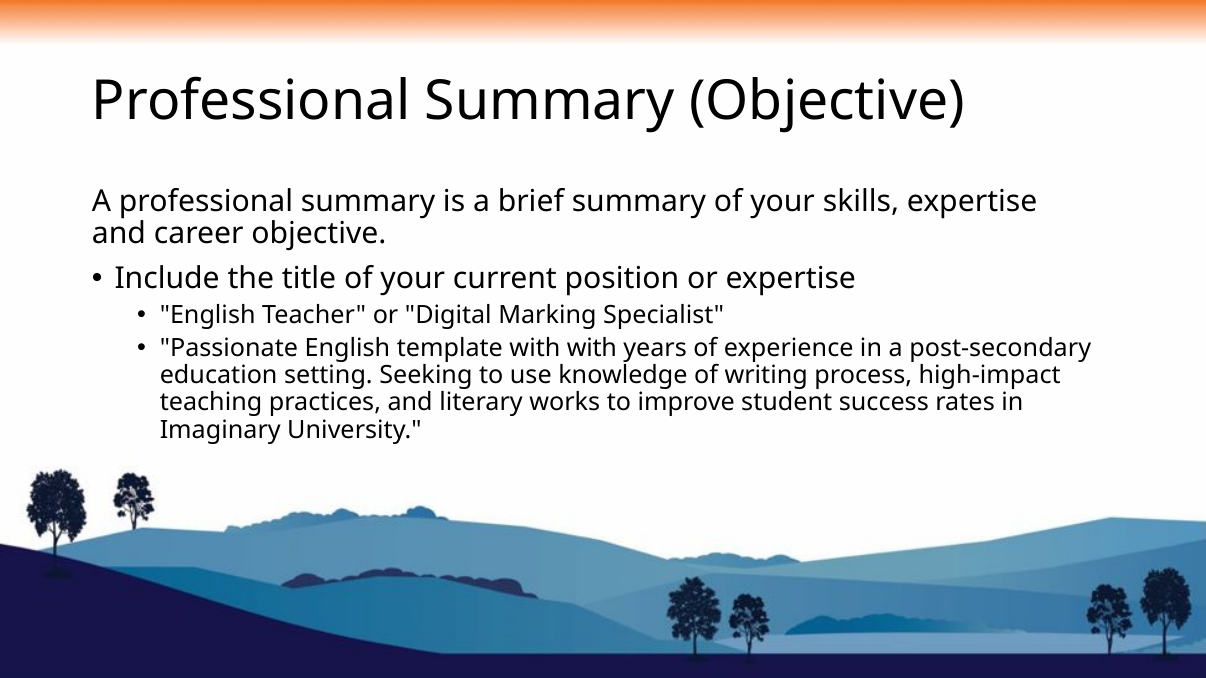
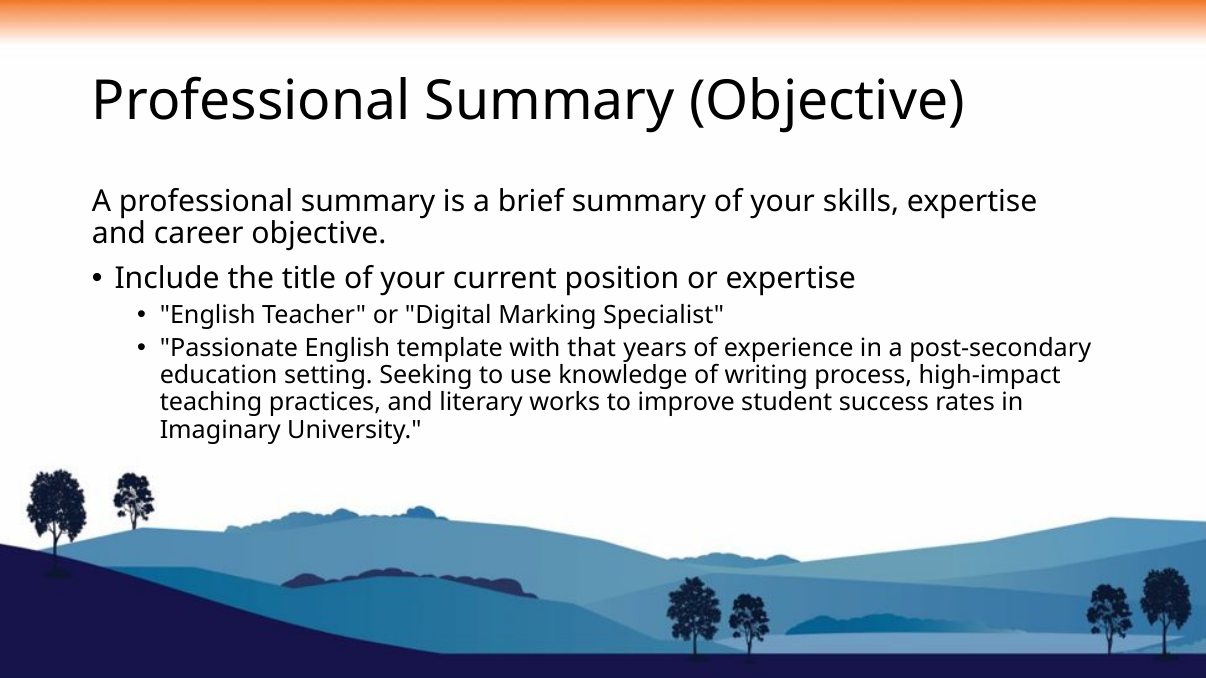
with with: with -> that (592, 348)
